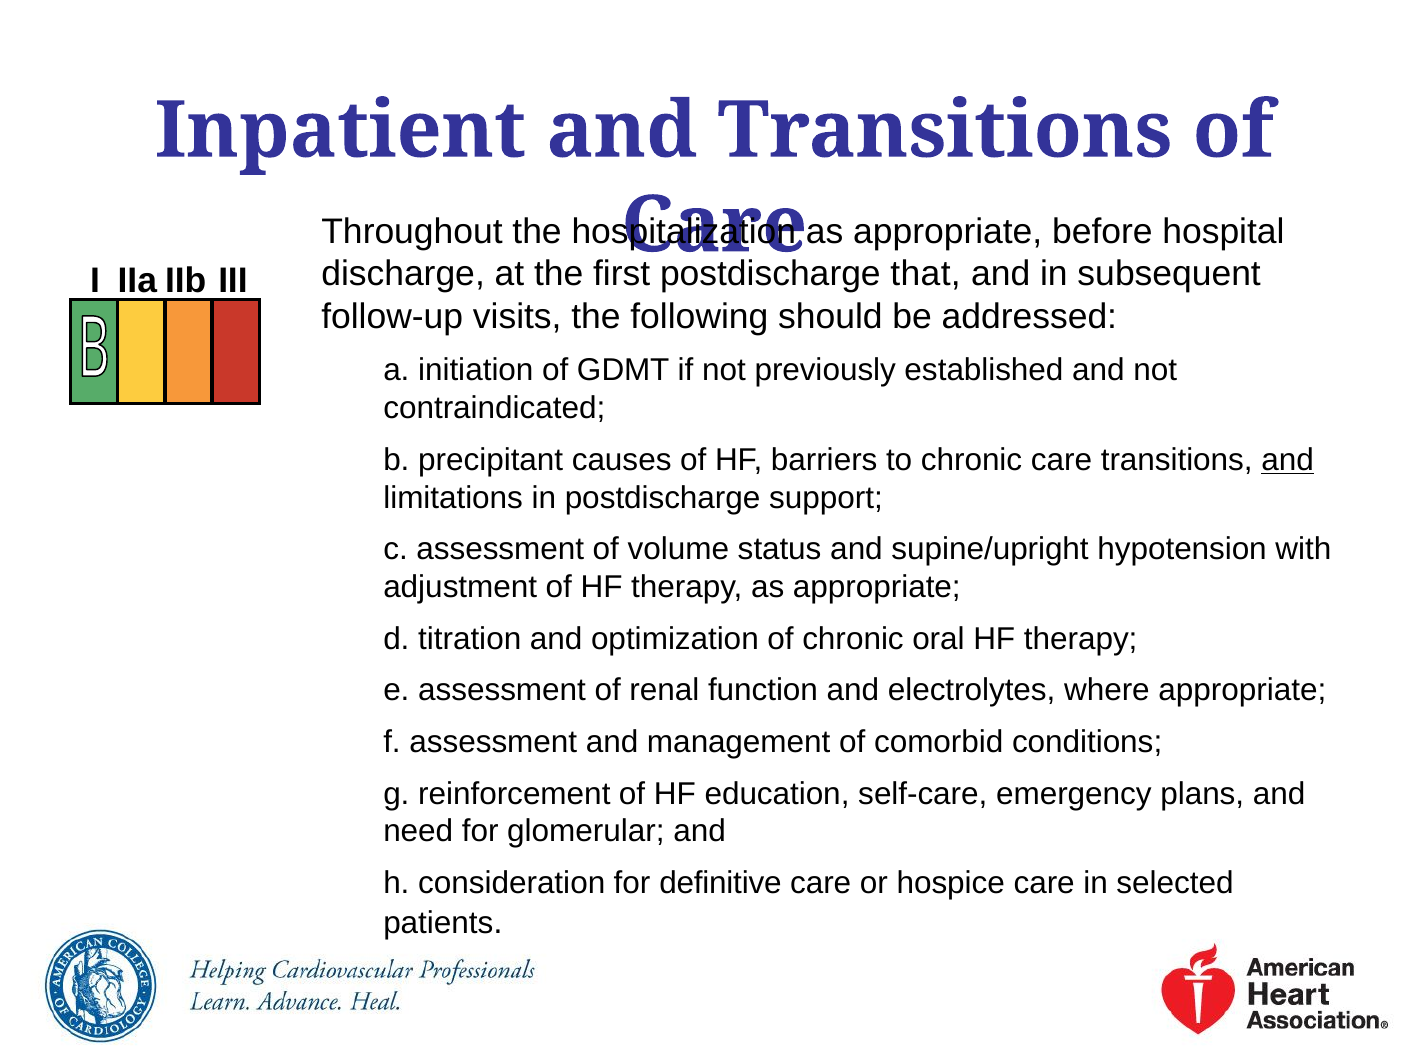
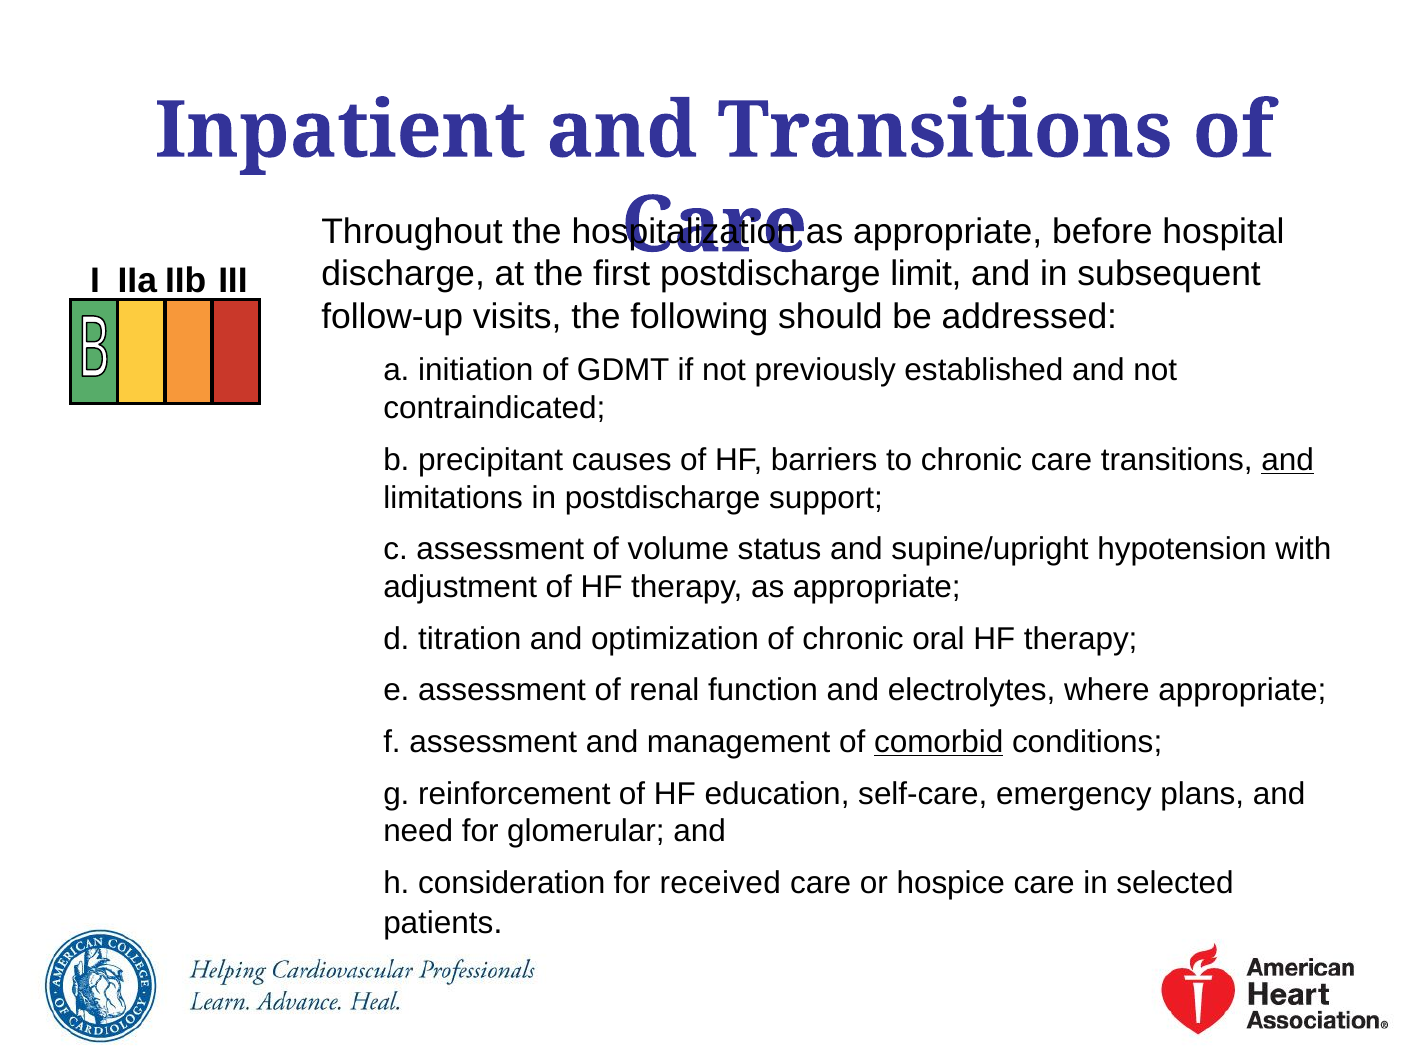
that: that -> limit (926, 274)
comorbid underline: none -> present (939, 742)
definitive: definitive -> received (720, 883)
